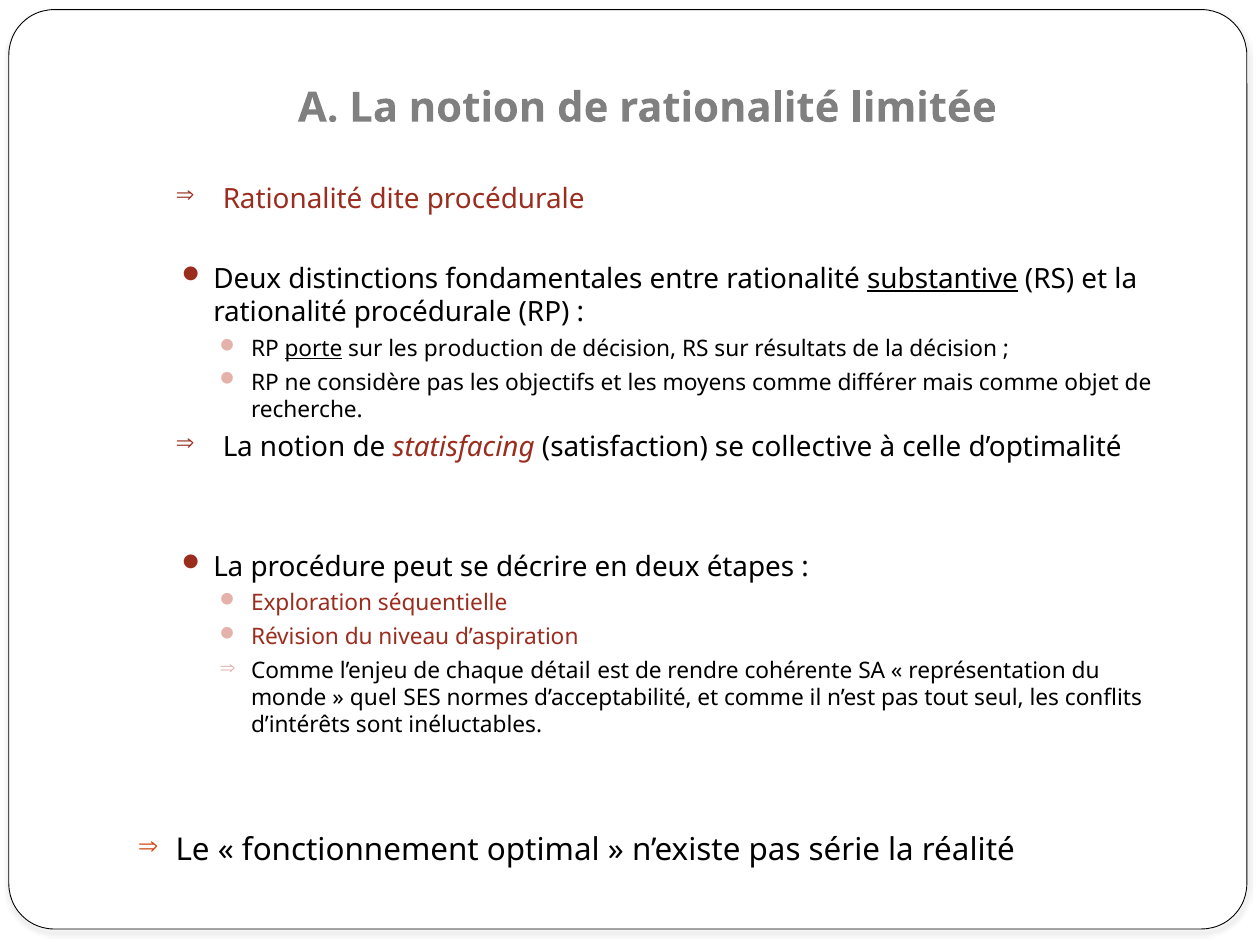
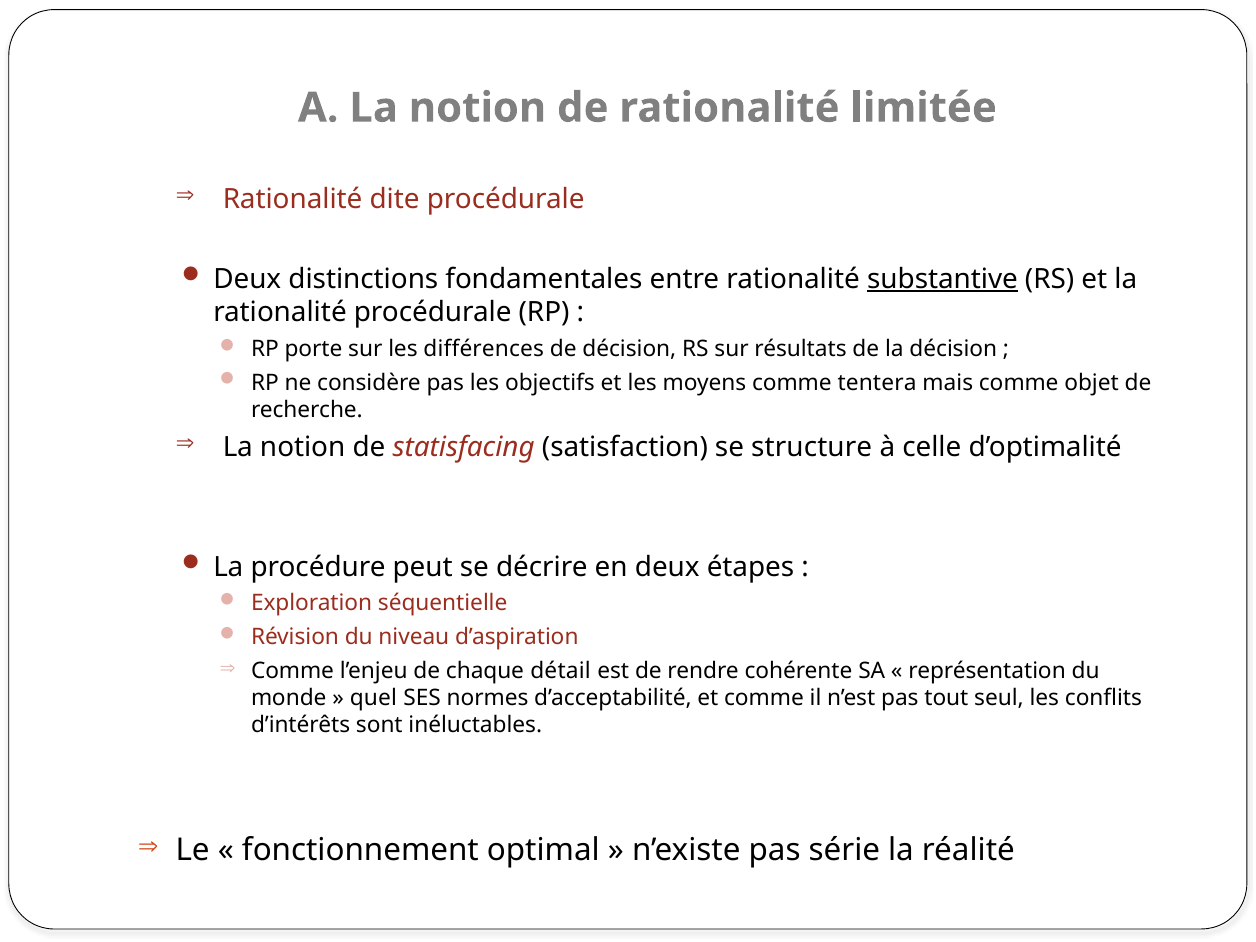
porte underline: present -> none (313, 349)
production: production -> différences (484, 349)
différer: différer -> tentera (877, 383)
collective: collective -> structure (812, 447)
